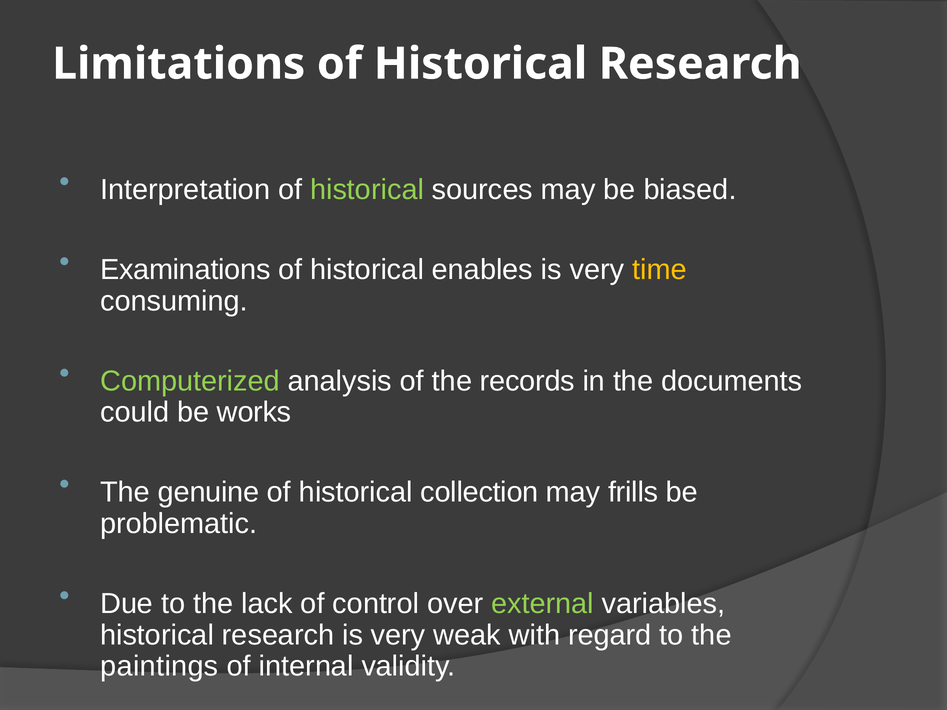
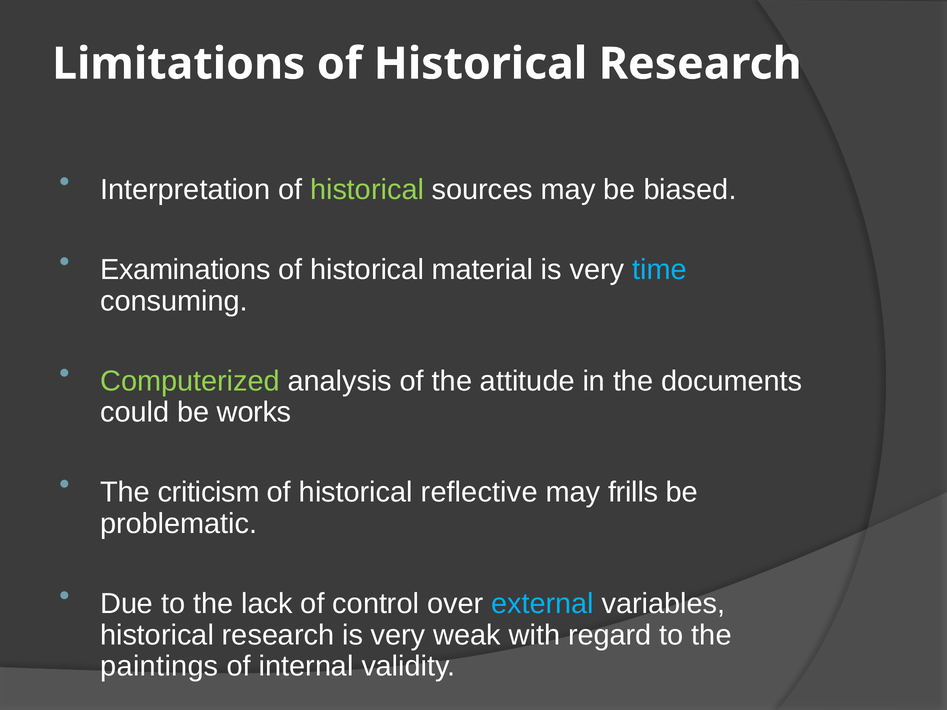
enables: enables -> material (482, 270)
time colour: yellow -> light blue (659, 270)
records: records -> attitude (527, 381)
genuine: genuine -> criticism (209, 493)
collection: collection -> reflective (479, 493)
external colour: light green -> light blue (542, 604)
